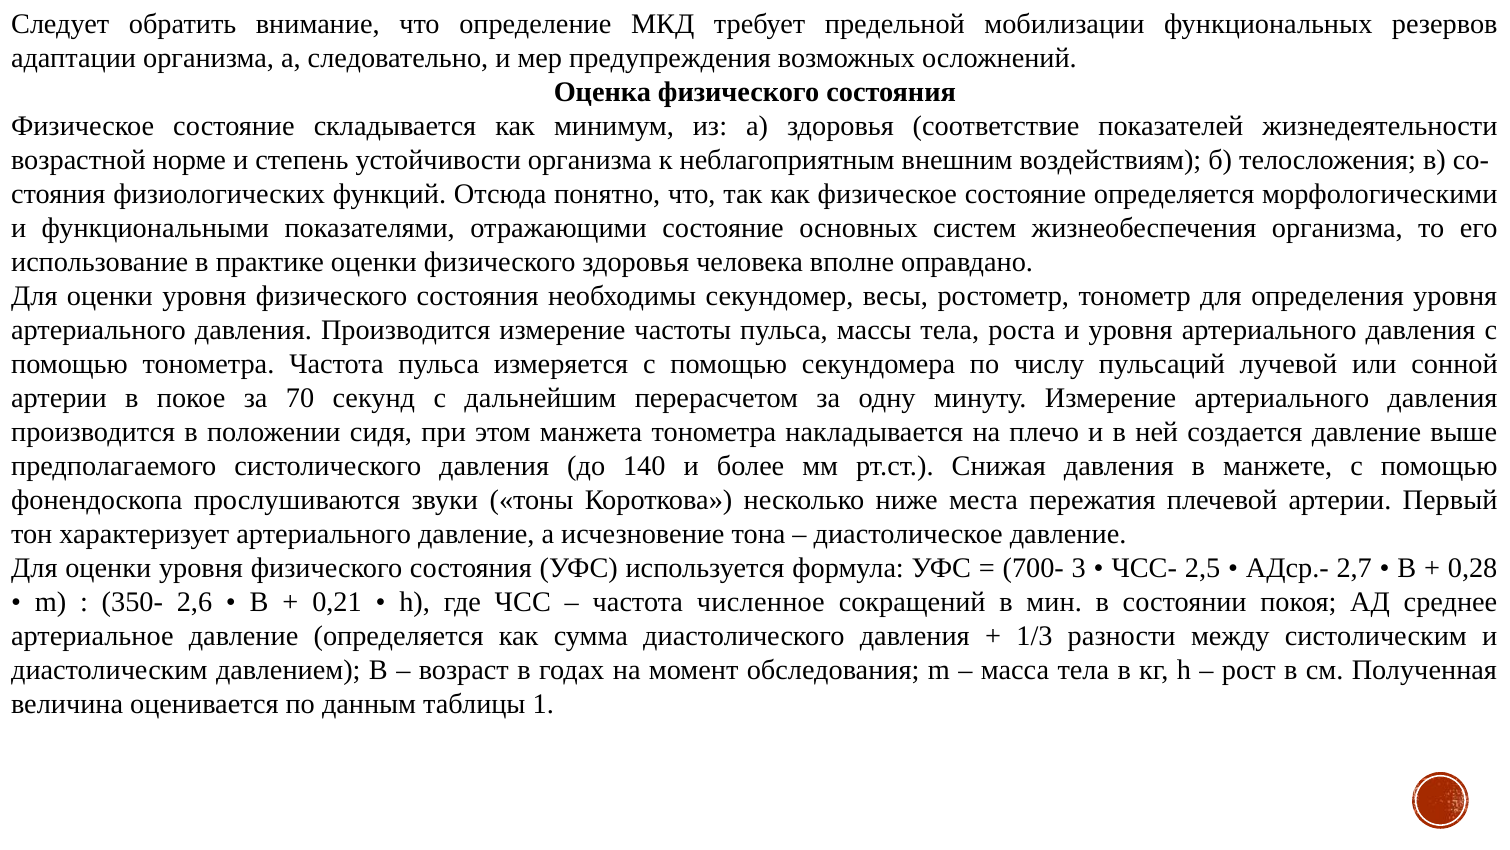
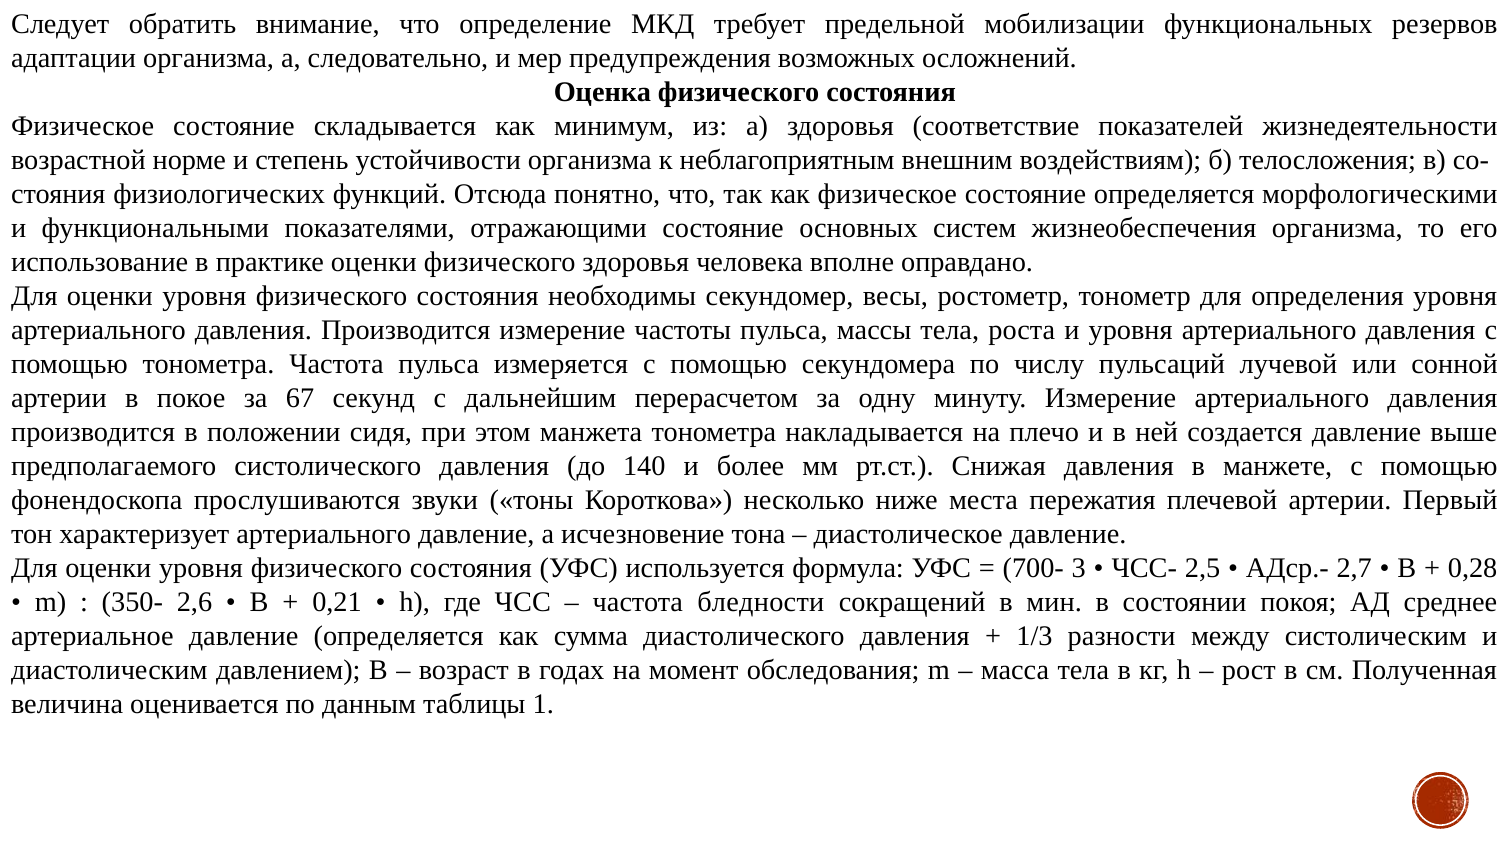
70: 70 -> 67 (300, 398)
численное: численное -> бледности (761, 602)
